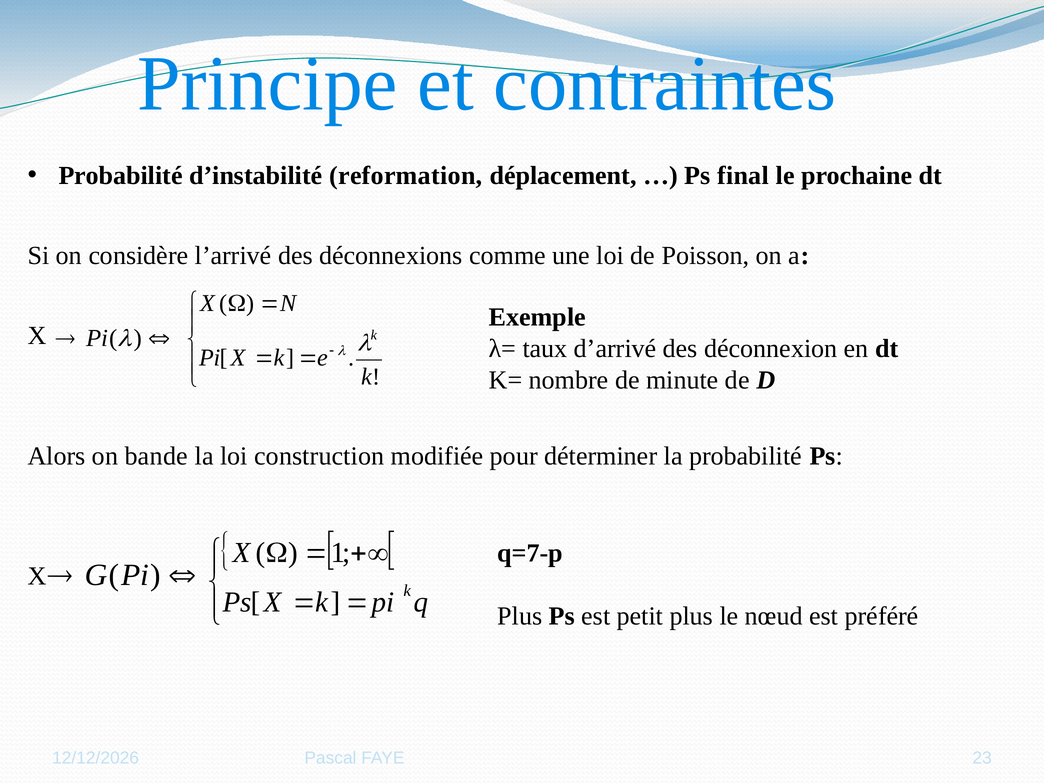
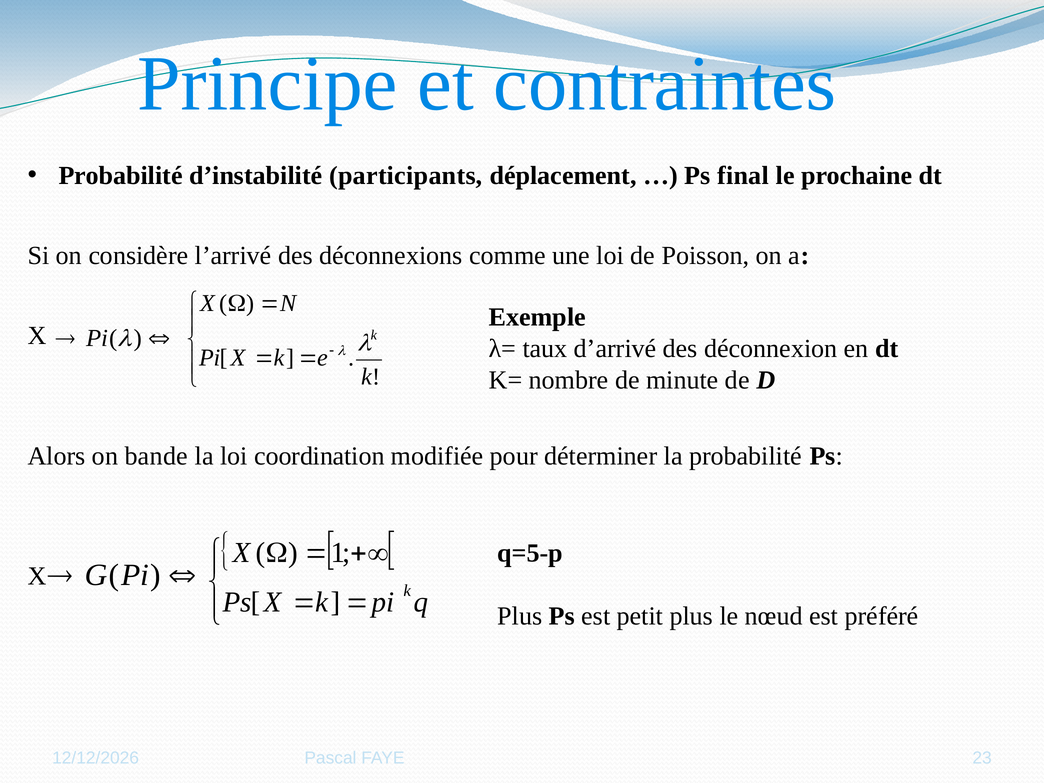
reformation: reformation -> participants (406, 176)
construction: construction -> coordination (319, 456)
q=7-p: q=7-p -> q=5-p (530, 553)
